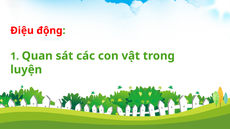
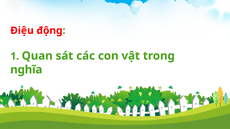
luyện: luyện -> nghĩa (26, 70)
